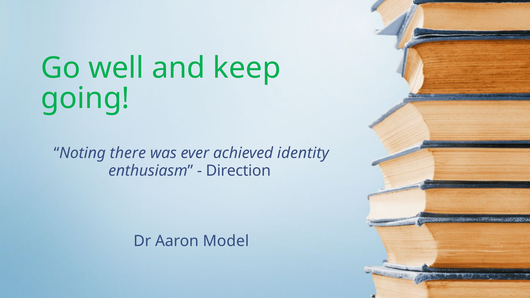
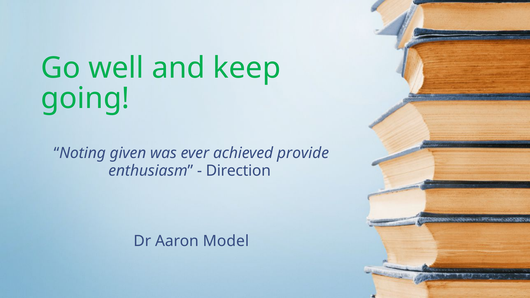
there: there -> given (128, 153)
identity: identity -> provide (303, 153)
